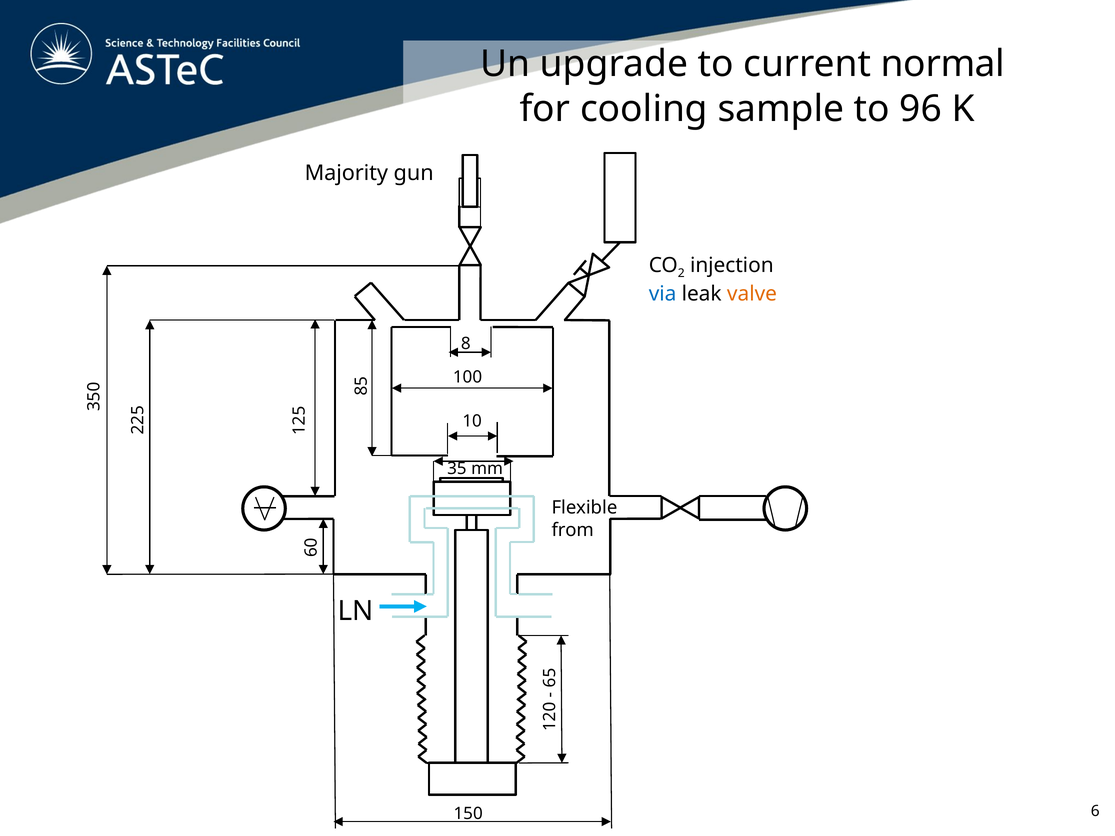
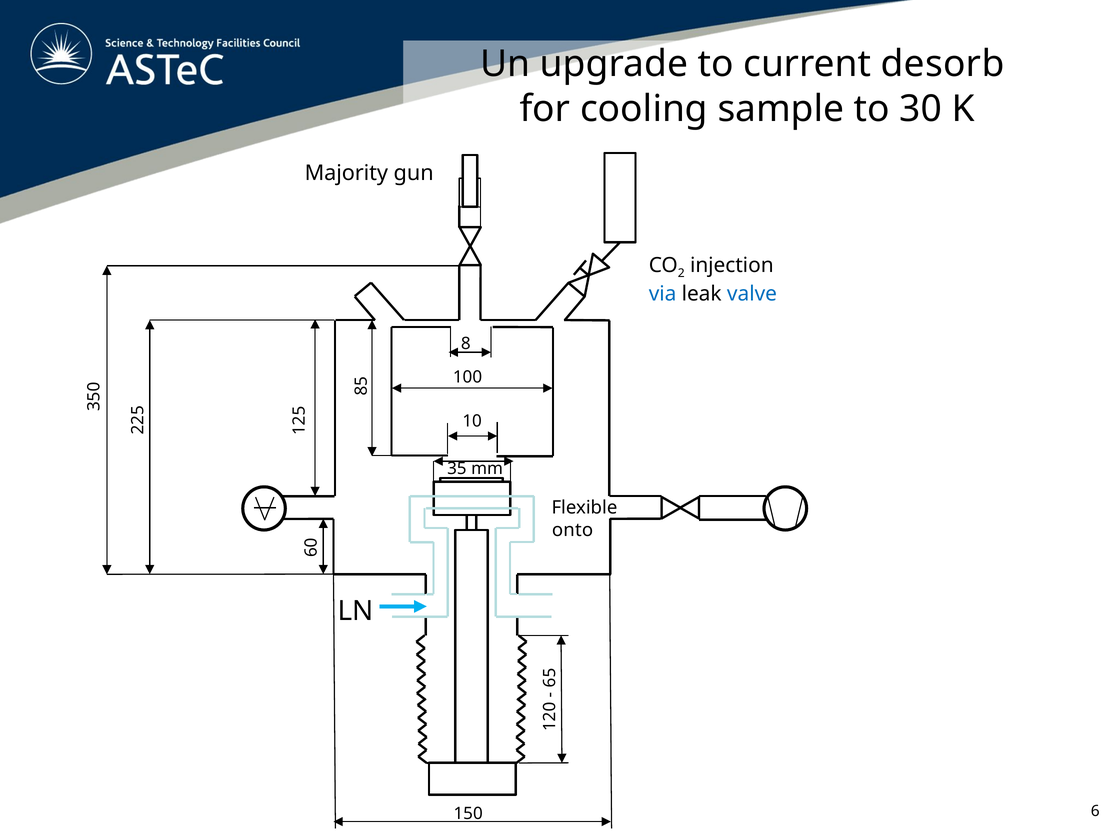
normal: normal -> desorb (943, 64)
96: 96 -> 30 (921, 109)
valve colour: orange -> blue (752, 294)
from: from -> onto (573, 530)
